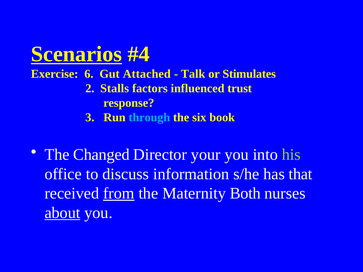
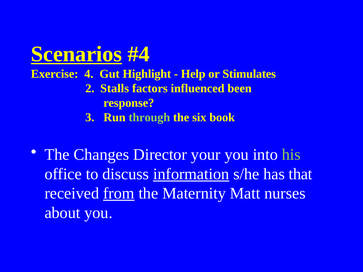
6: 6 -> 4 (89, 74)
Attached: Attached -> Highlight (147, 74)
Talk: Talk -> Help (193, 74)
trust: trust -> been (240, 89)
through colour: light blue -> light green (149, 118)
Changed: Changed -> Changes (101, 155)
information underline: none -> present (191, 174)
Both: Both -> Matt (245, 194)
about underline: present -> none (62, 213)
